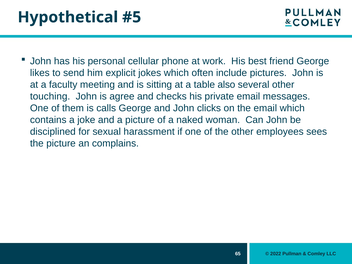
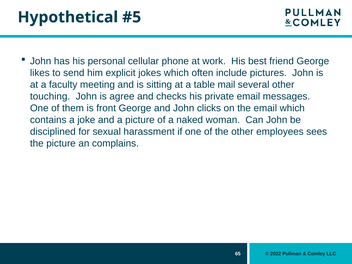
also: also -> mail (226, 85)
calls: calls -> front (106, 108)
